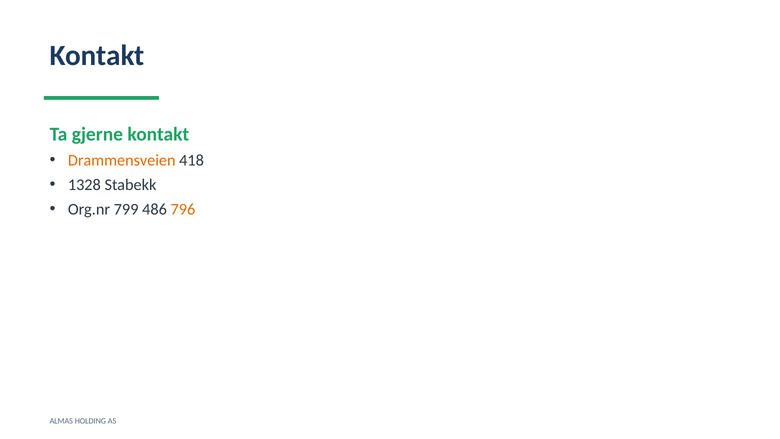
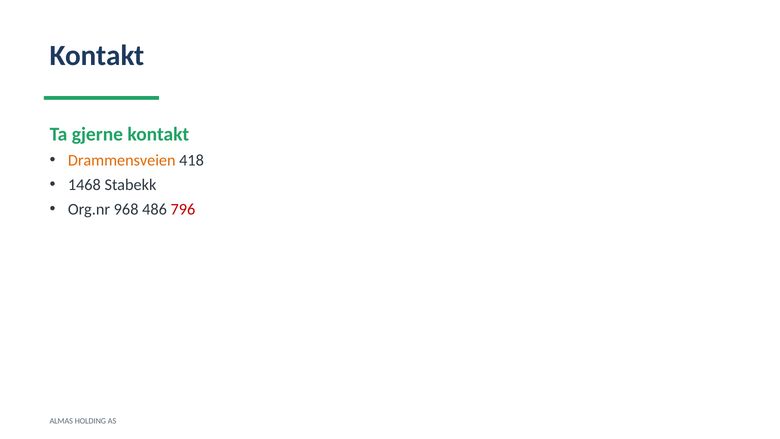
1328: 1328 -> 1468 (84, 185)
799: 799 -> 968 (126, 209)
796 colour: orange -> red (183, 209)
